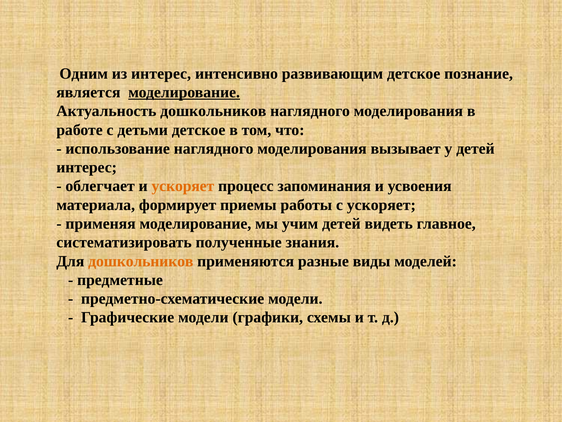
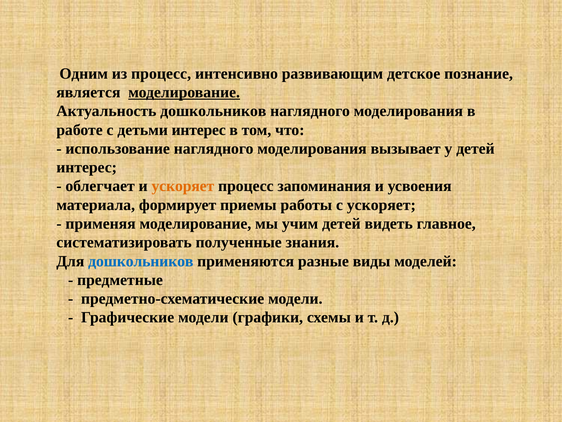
из интерес: интерес -> процесс (161, 73)
детьми детское: детское -> интерес (199, 130)
дошкольников colour: orange -> blue (141, 261)
